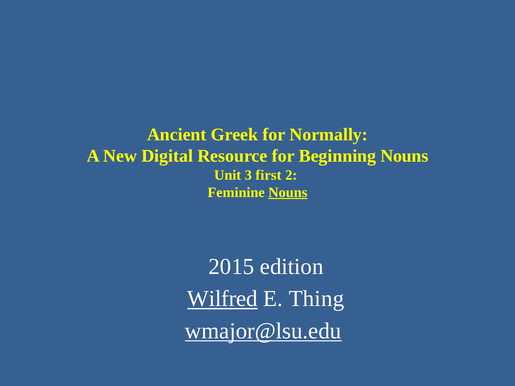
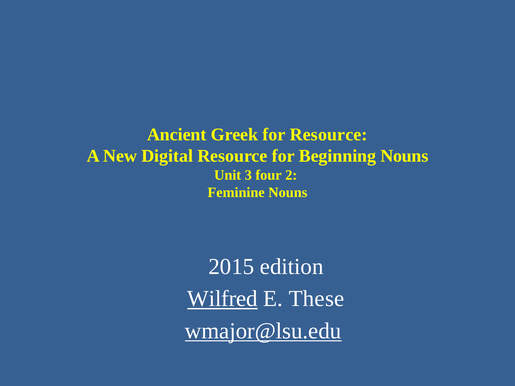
for Normally: Normally -> Resource (329, 135)
first: first -> four (269, 175)
Nouns underline: present -> none (288, 192)
Thing: Thing -> These (317, 299)
